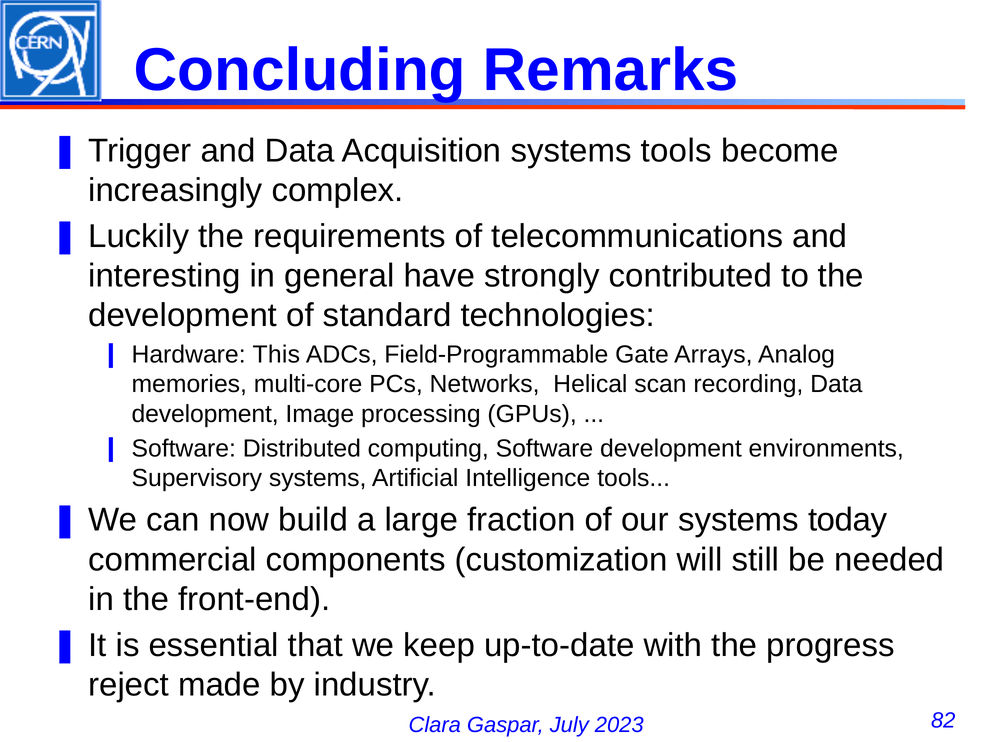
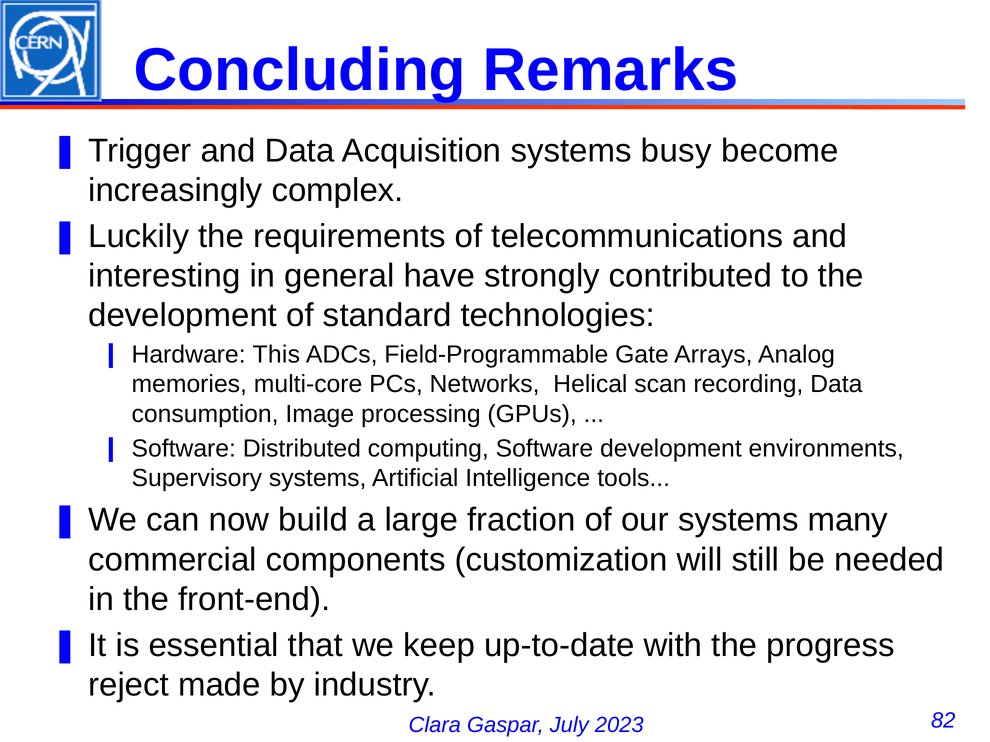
systems tools: tools -> busy (676, 151)
development: development -> consumption (205, 414)
today: today -> many (848, 520)
